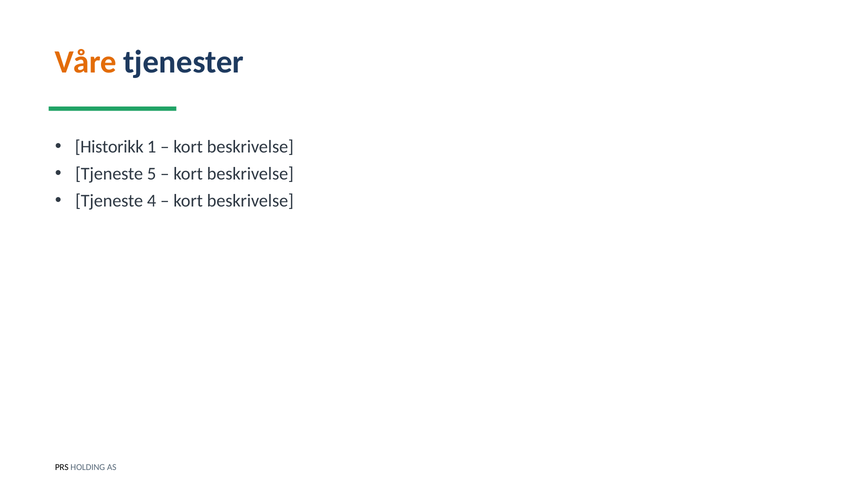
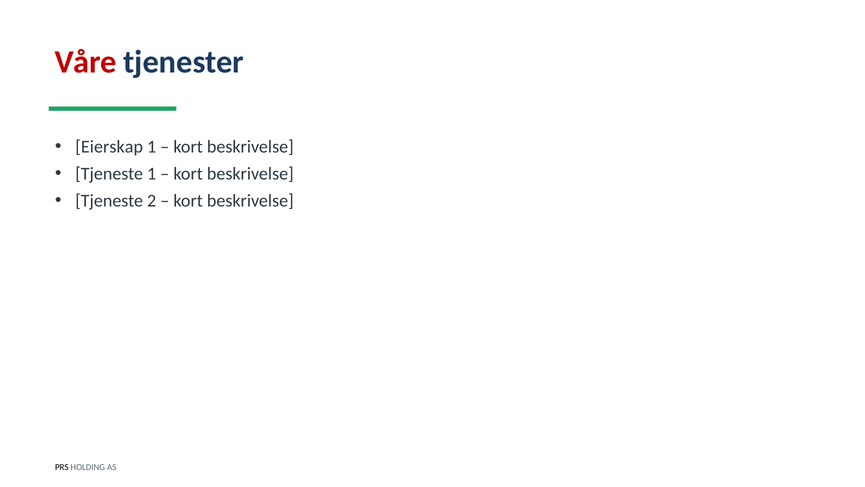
Våre colour: orange -> red (86, 62)
Historikk: Historikk -> Eierskap (109, 147)
Tjeneste 5: 5 -> 1 (152, 174)
4: 4 -> 2 (152, 201)
